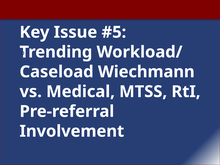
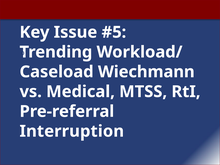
Involvement: Involvement -> Interruption (72, 131)
